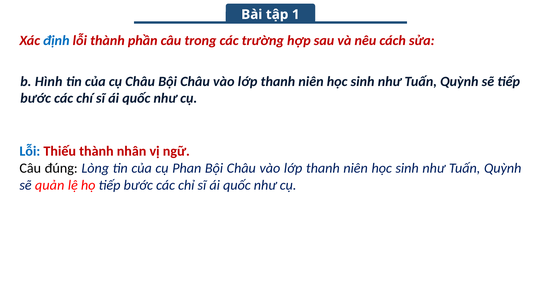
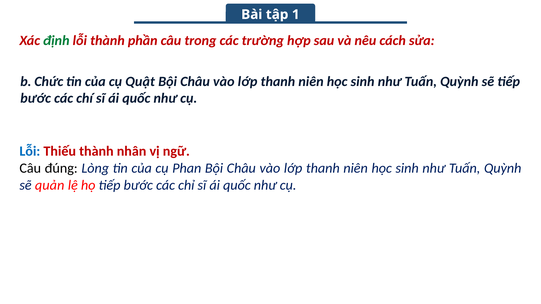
định colour: blue -> green (56, 41)
Hình: Hình -> Chức (49, 82)
cụ Châu: Châu -> Quật (140, 82)
